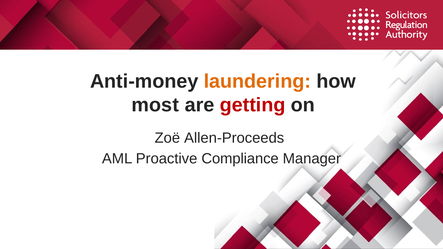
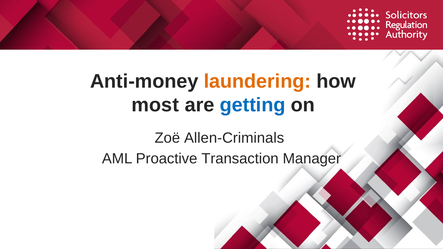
getting colour: red -> blue (253, 105)
Allen-Proceeds: Allen-Proceeds -> Allen-Criminals (234, 138)
Compliance: Compliance -> Transaction (240, 159)
